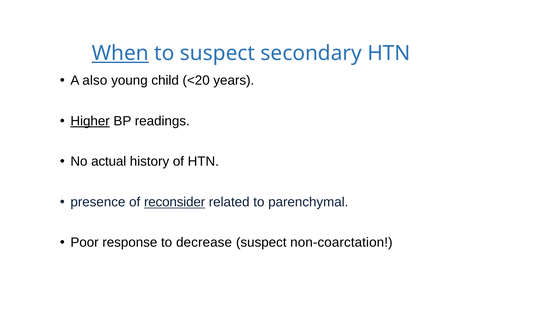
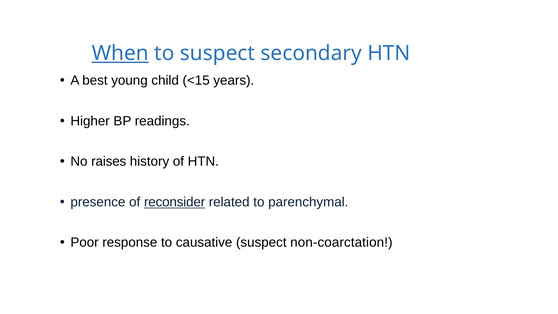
also: also -> best (95, 81)
<20: <20 -> <15 (196, 81)
Higher underline: present -> none (90, 121)
actual: actual -> raises (109, 161)
decrease: decrease -> causative (204, 242)
